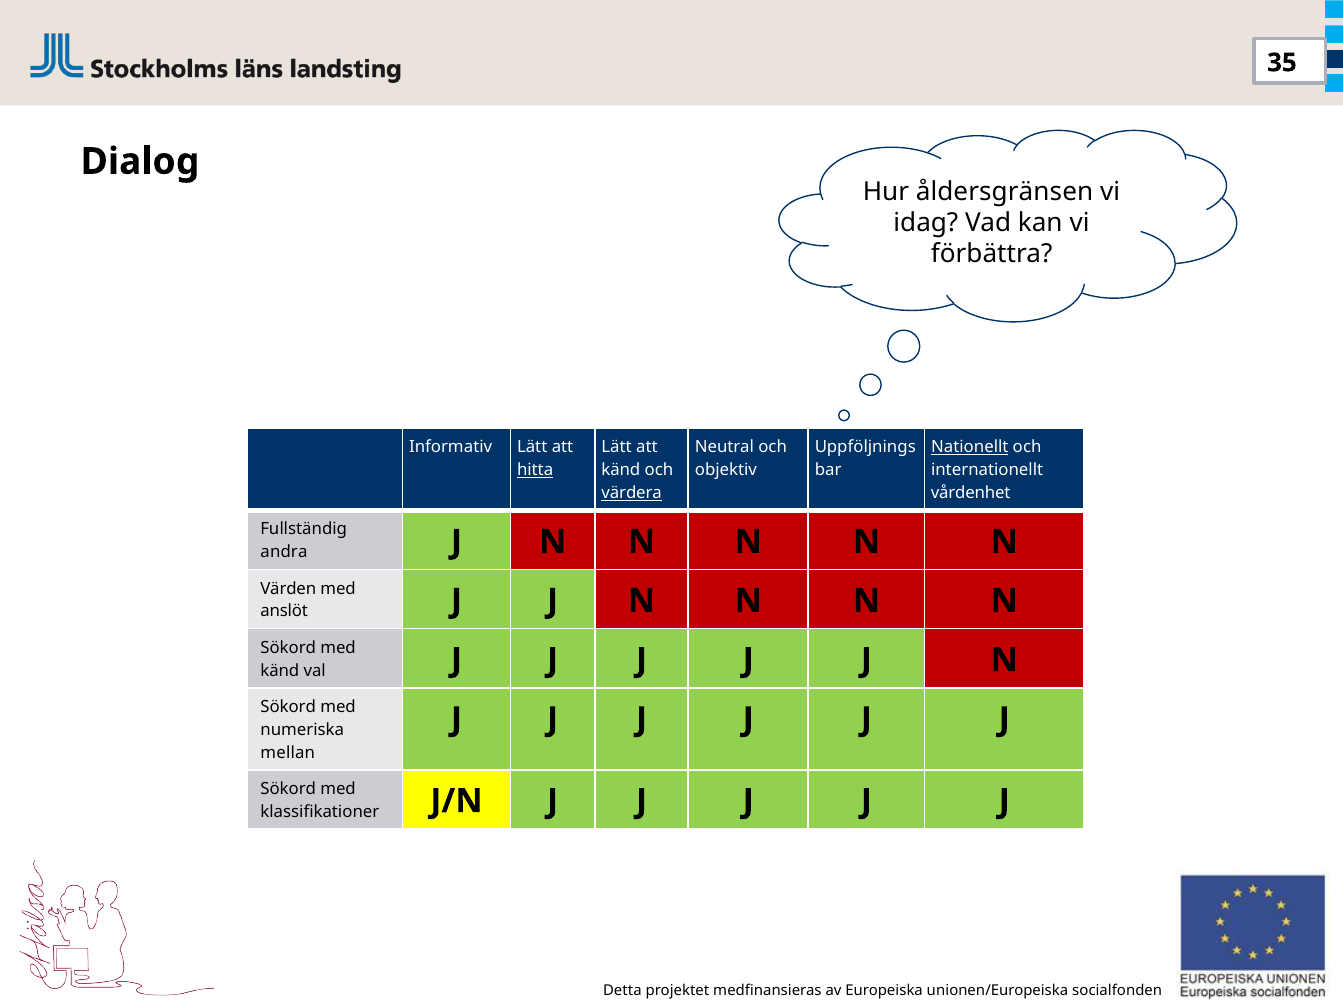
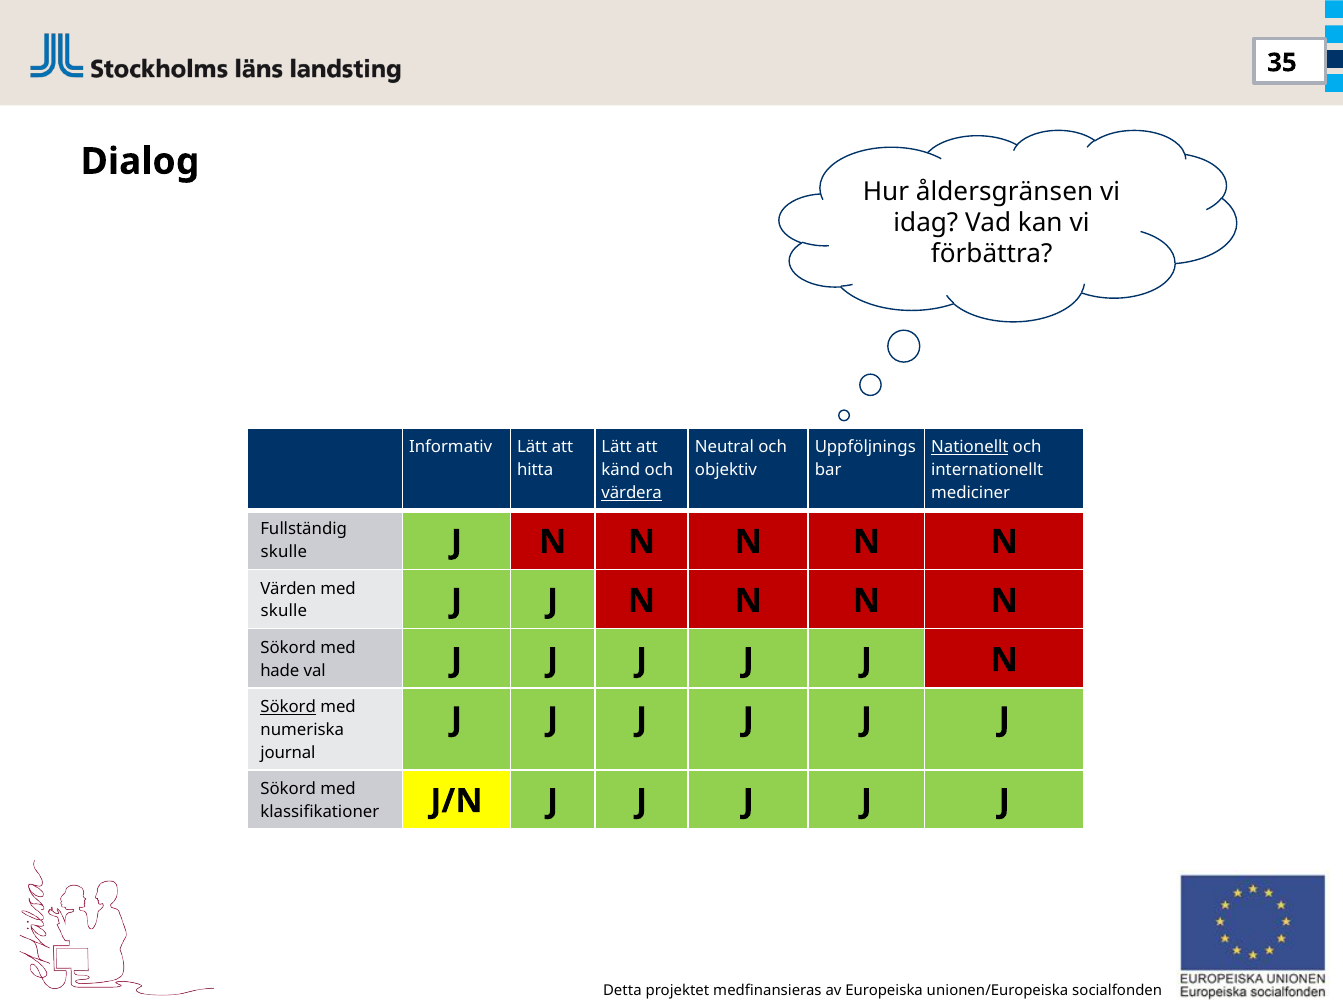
hitta underline: present -> none (535, 470)
vårdenhet: vårdenhet -> mediciner (971, 493)
andra: andra -> skulle (284, 552)
anslöt: anslöt -> skulle (284, 611)
känd: känd -> hade (280, 671)
Sökord underline: none -> present (288, 707)
mellan: mellan -> journal (288, 753)
